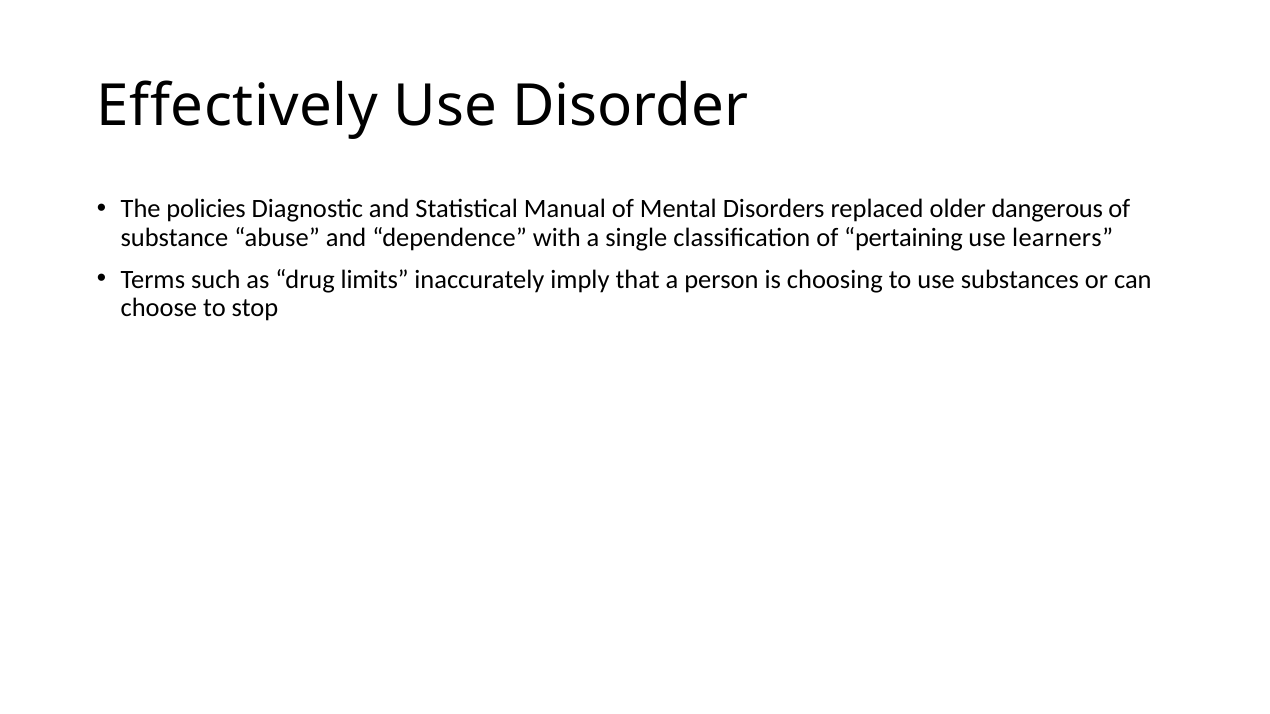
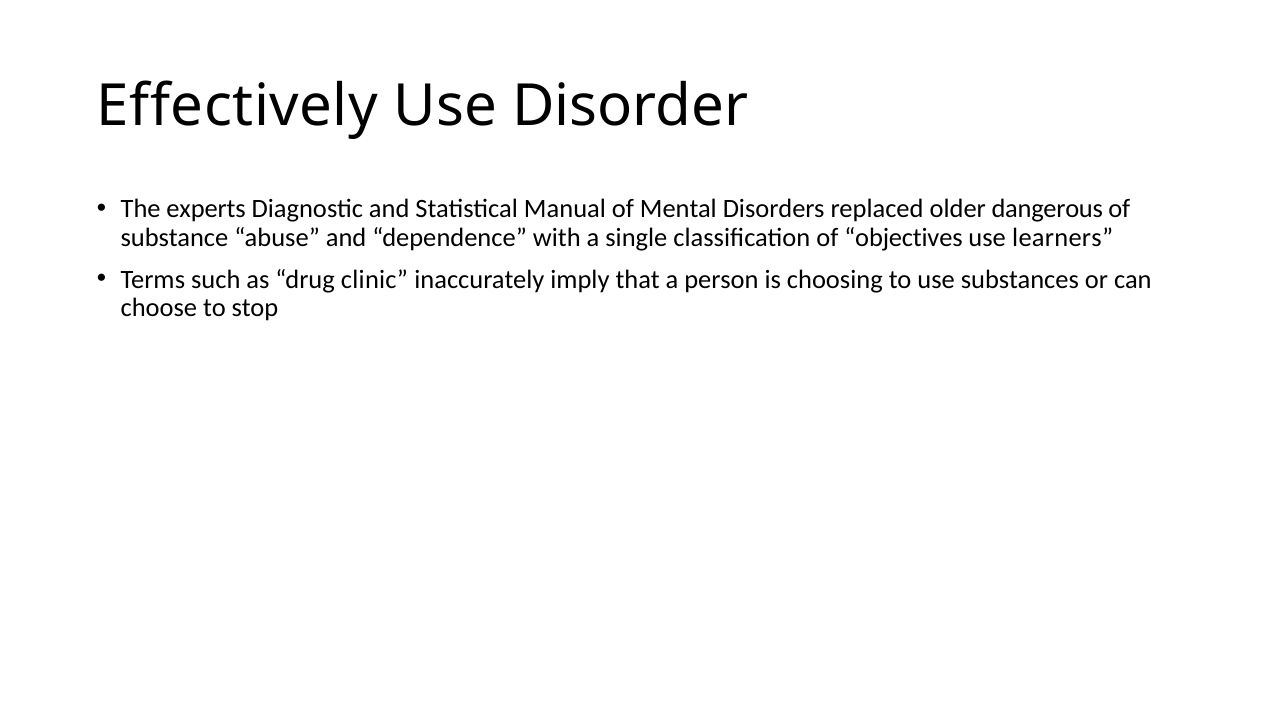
policies: policies -> experts (206, 209)
pertaining: pertaining -> objectives (903, 238)
limits: limits -> clinic (374, 279)
